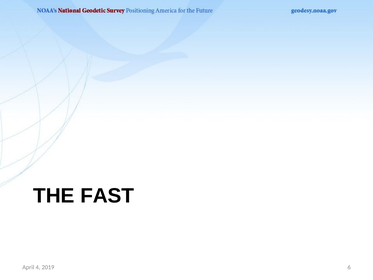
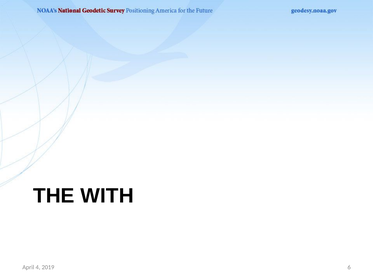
FAST: FAST -> WITH (107, 196)
